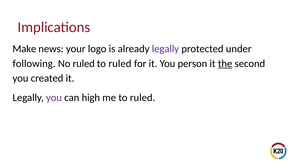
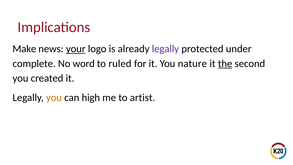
your underline: none -> present (76, 49)
following: following -> complete (34, 63)
No ruled: ruled -> word (84, 63)
person: person -> nature (192, 63)
you colour: purple -> orange (54, 98)
me to ruled: ruled -> artist (143, 98)
